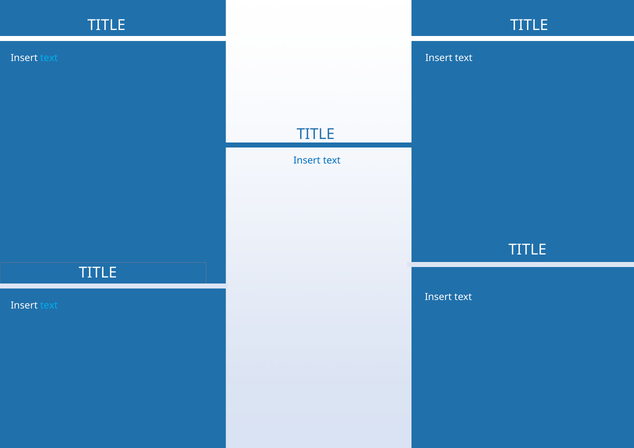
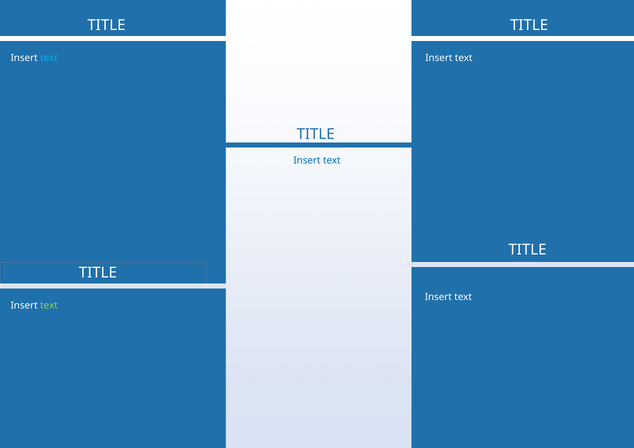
text colour: light blue -> light green (49, 306)
